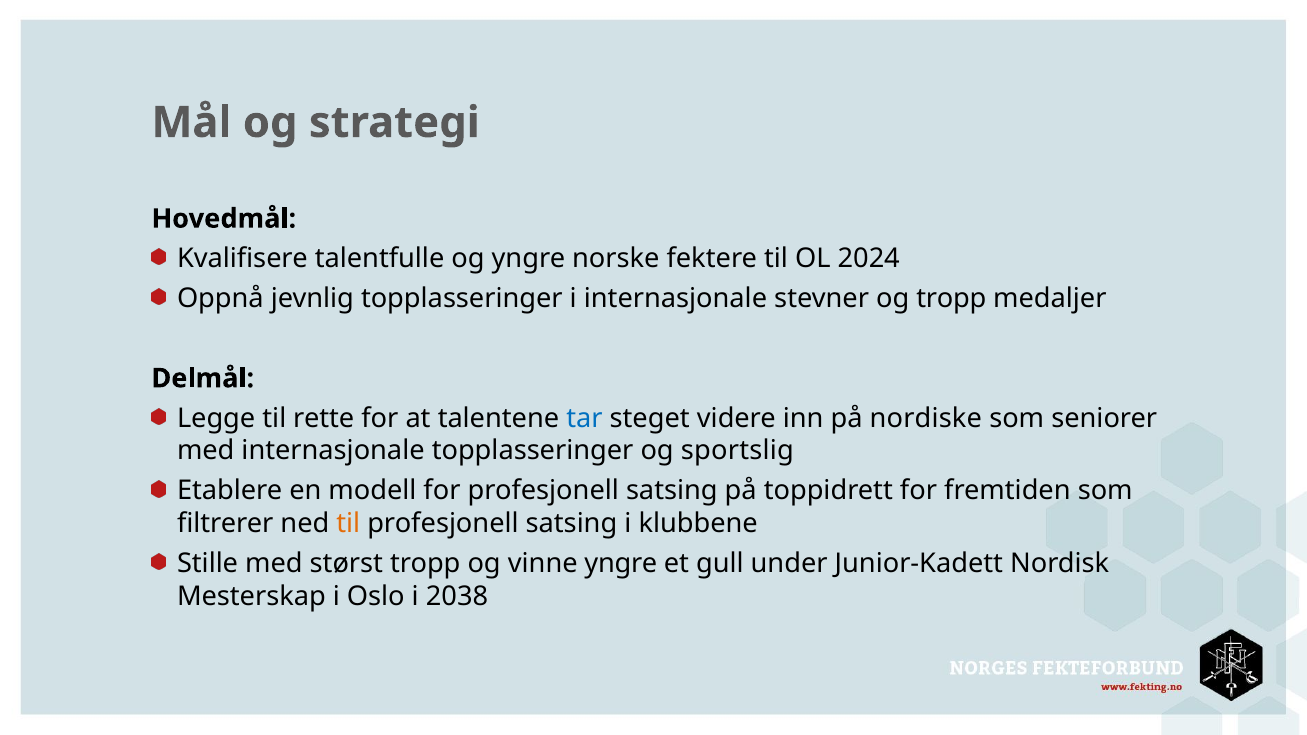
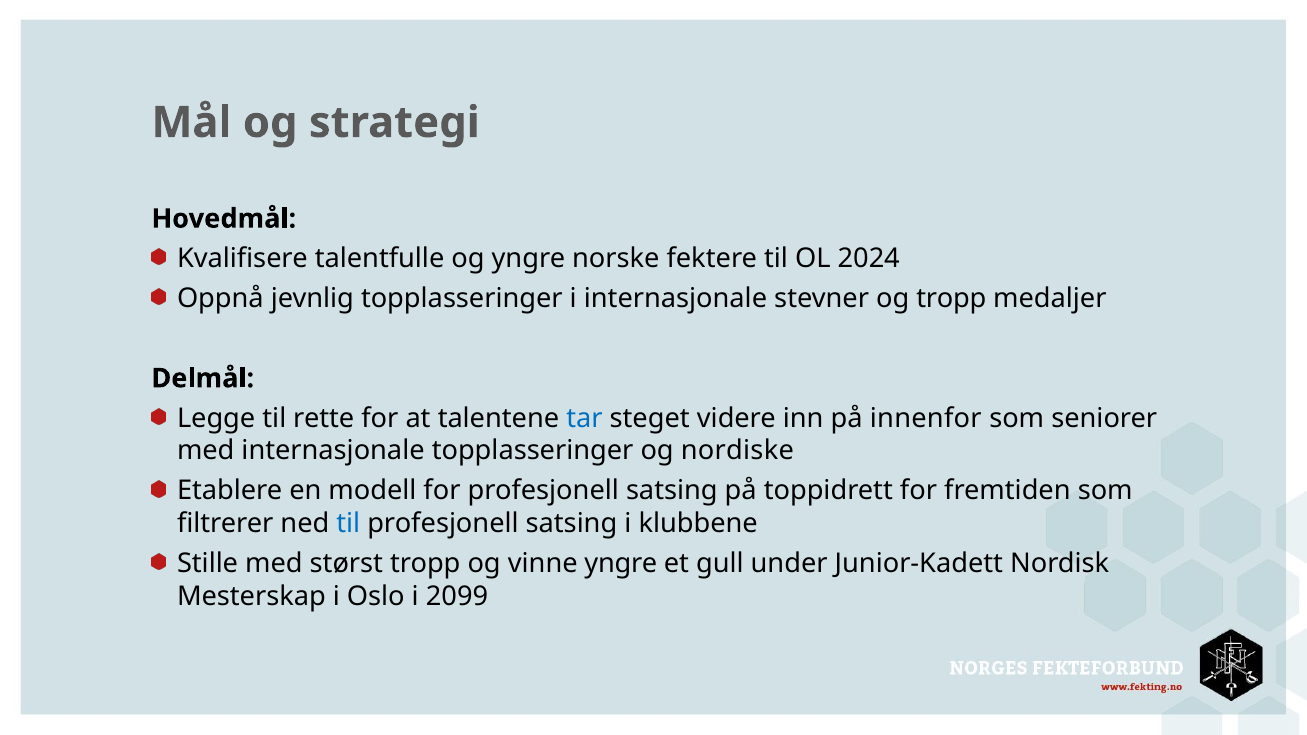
nordiske: nordiske -> innenfor (926, 418)
sportslig: sportslig -> nordiske (737, 451)
til colour: orange -> blue (348, 524)
2038: 2038 -> 2099 (457, 596)
